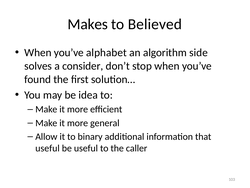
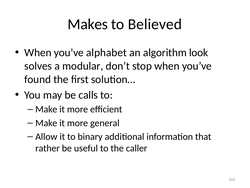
side: side -> look (199, 52)
consider: consider -> modular (83, 66)
idea: idea -> calls (88, 95)
useful: useful -> rather (48, 148)
